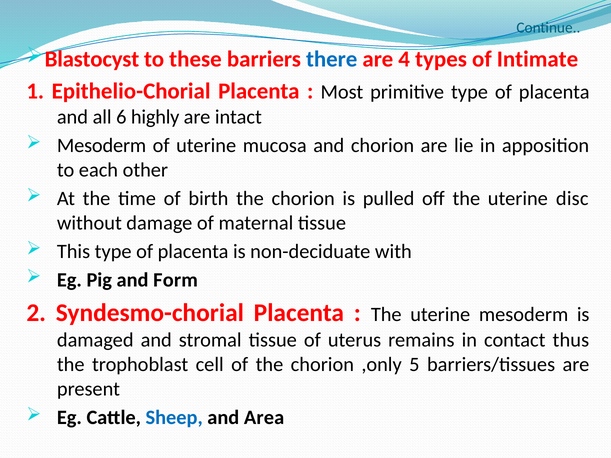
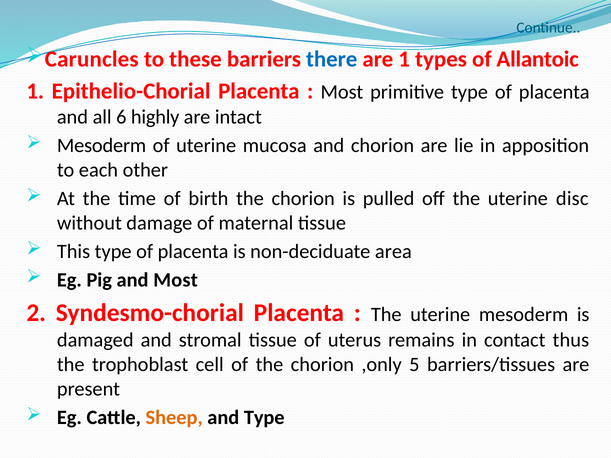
Blastocyst: Blastocyst -> Caruncles (92, 59)
are 4: 4 -> 1 (404, 59)
Intimate: Intimate -> Allantoic (538, 59)
with: with -> area (393, 252)
and Form: Form -> Most (176, 280)
Sheep colour: blue -> orange (174, 418)
and Area: Area -> Type (264, 418)
